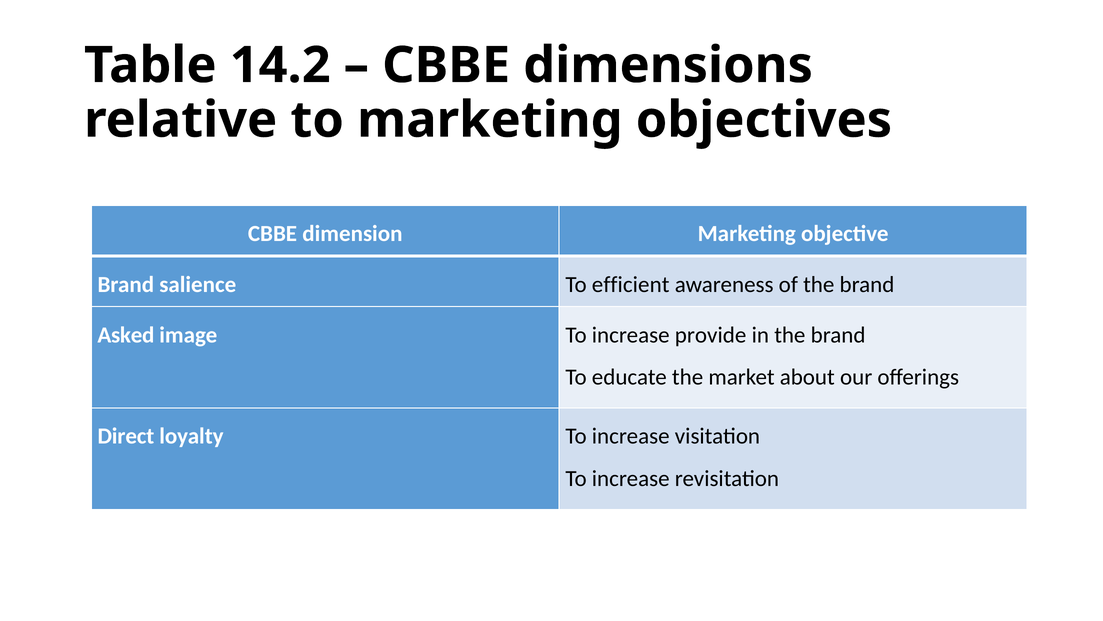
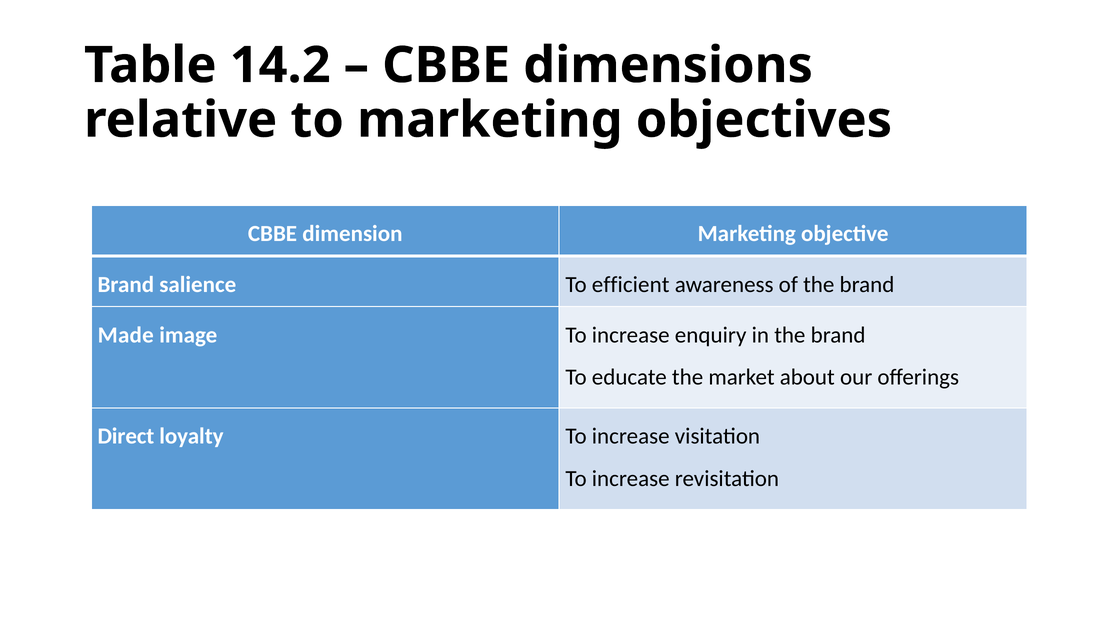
Asked: Asked -> Made (126, 335)
provide: provide -> enquiry (711, 335)
